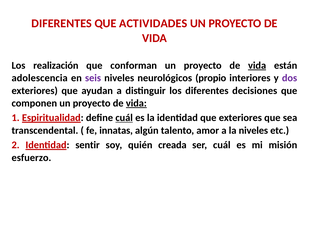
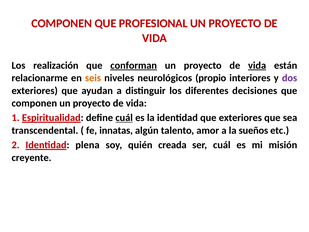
DIFERENTES: DIFERENTES -> COMPONEN (62, 23)
ACTIVIDADES: ACTIVIDADES -> PROFESIONAL (153, 23)
conforman underline: none -> present (134, 65)
adolescencia: adolescencia -> relacionarme (40, 78)
seis colour: purple -> orange (93, 78)
vida underline: present -> none (136, 103)
la niveles: niveles -> sueños (253, 130)
sentir: sentir -> plena (87, 145)
esfuerzo: esfuerzo -> creyente (31, 157)
